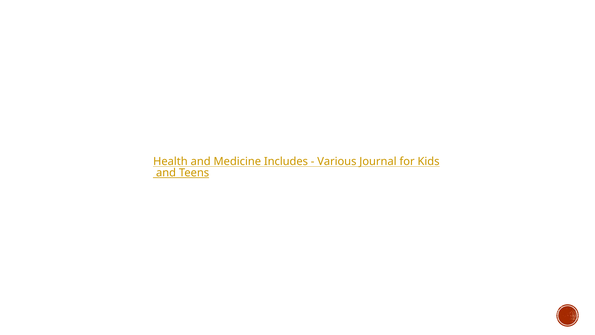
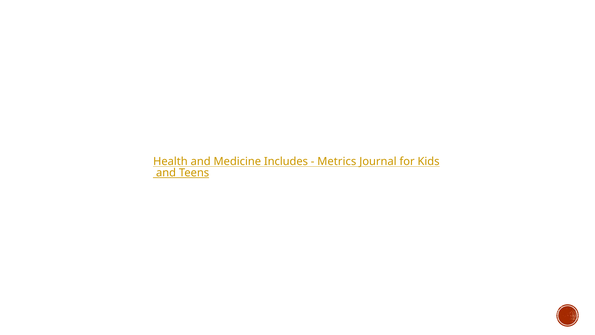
Various: Various -> Metrics (337, 161)
